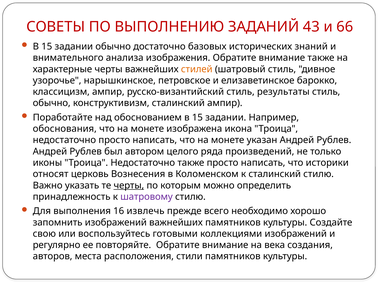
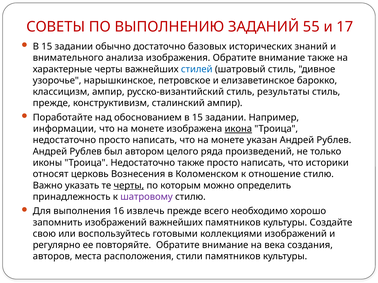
43: 43 -> 55 (311, 27)
66: 66 -> 17 (345, 27)
стилей colour: orange -> blue (197, 69)
обычно: обычно -> прежде (52, 103)
обоснования: обоснования -> информации (65, 129)
икона underline: none -> present (238, 129)
к сталинский: сталинский -> отношение (275, 174)
